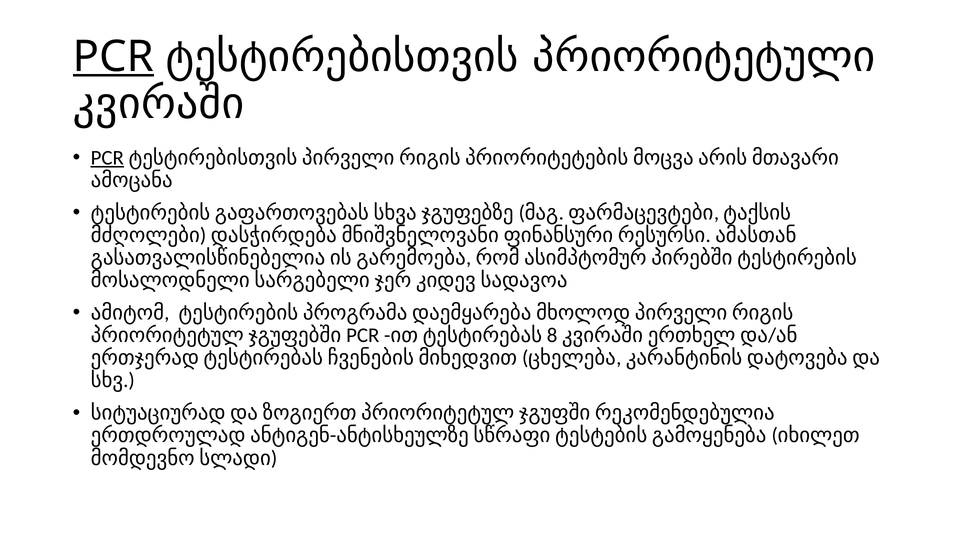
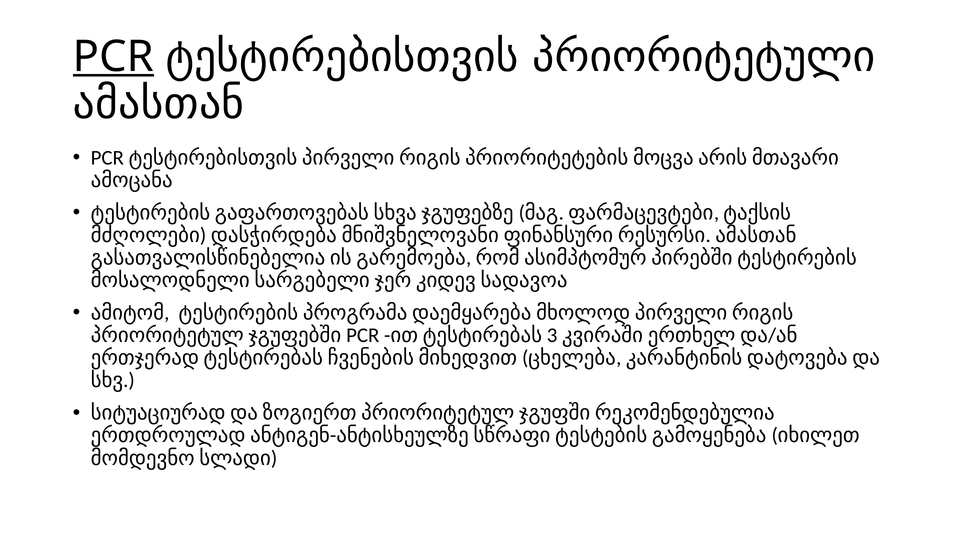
კვირაში: კვირაში -> ამასთან (159, 104)
PCR underline: present -> none (107, 158)
8: 8 -> 3 (552, 336)
